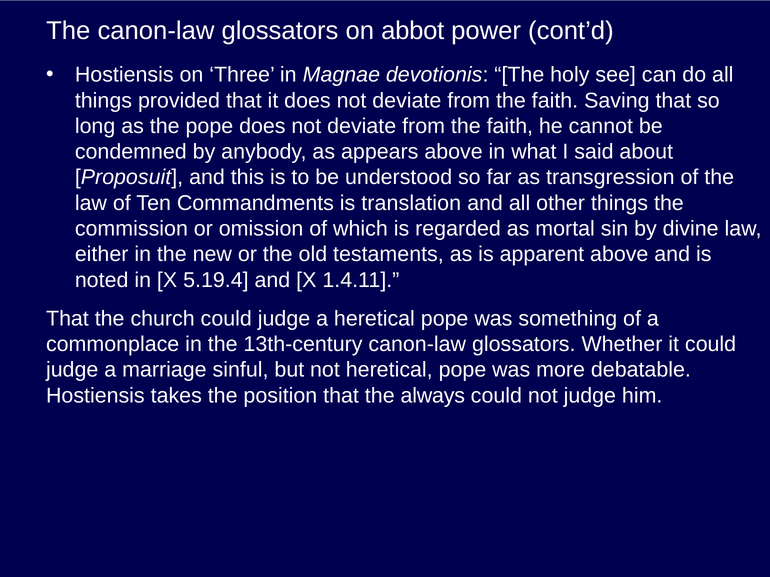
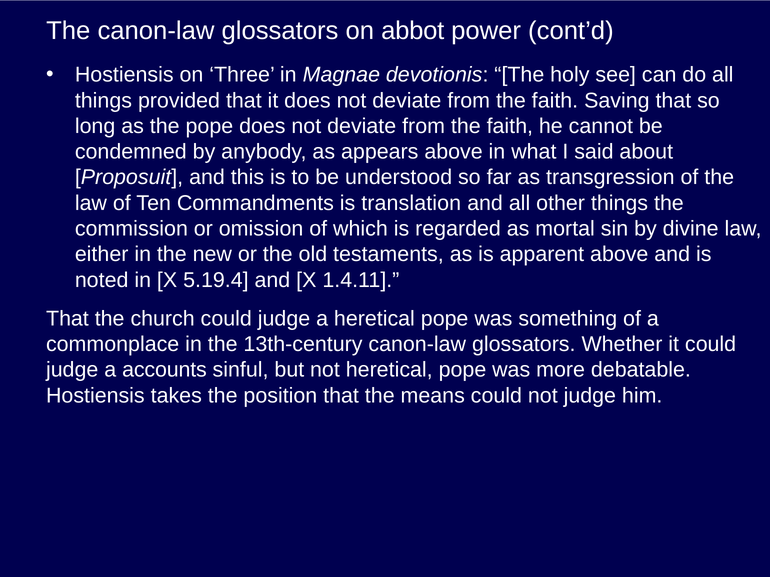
marriage: marriage -> accounts (164, 370)
always: always -> means (433, 396)
